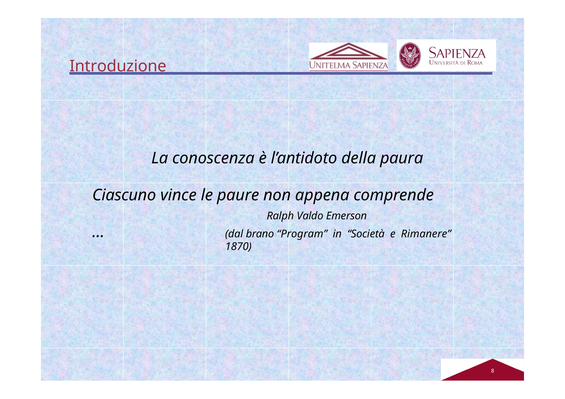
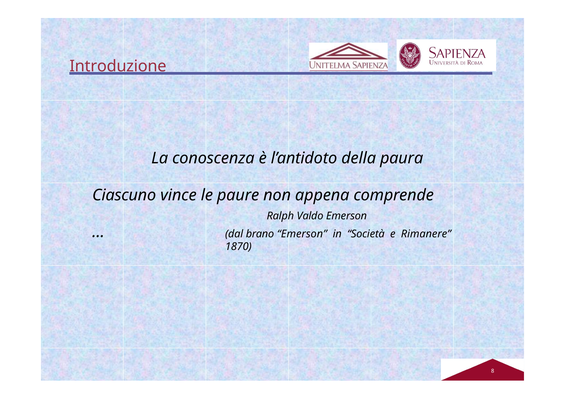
brano Program: Program -> Emerson (302, 234)
